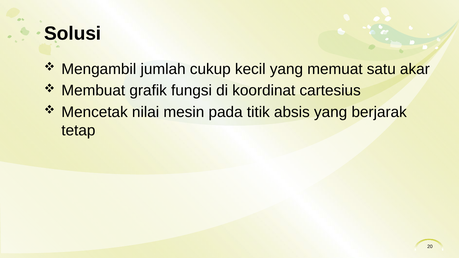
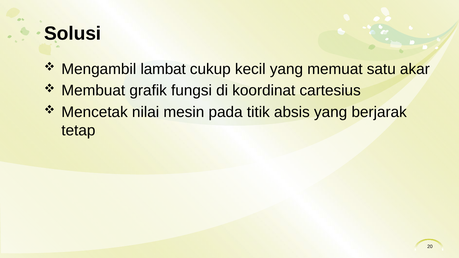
jumlah: jumlah -> lambat (163, 69)
